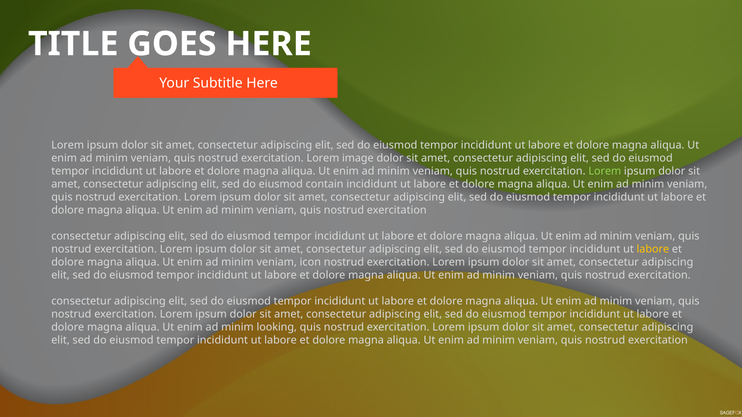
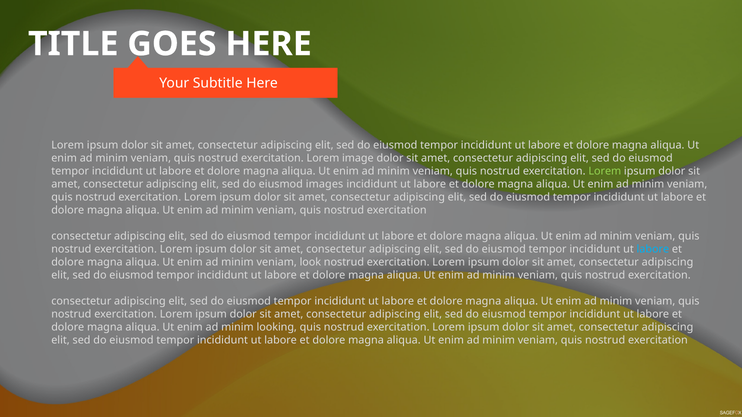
contain: contain -> images (325, 184)
labore colour: yellow -> light blue (653, 249)
icon: icon -> look (310, 262)
